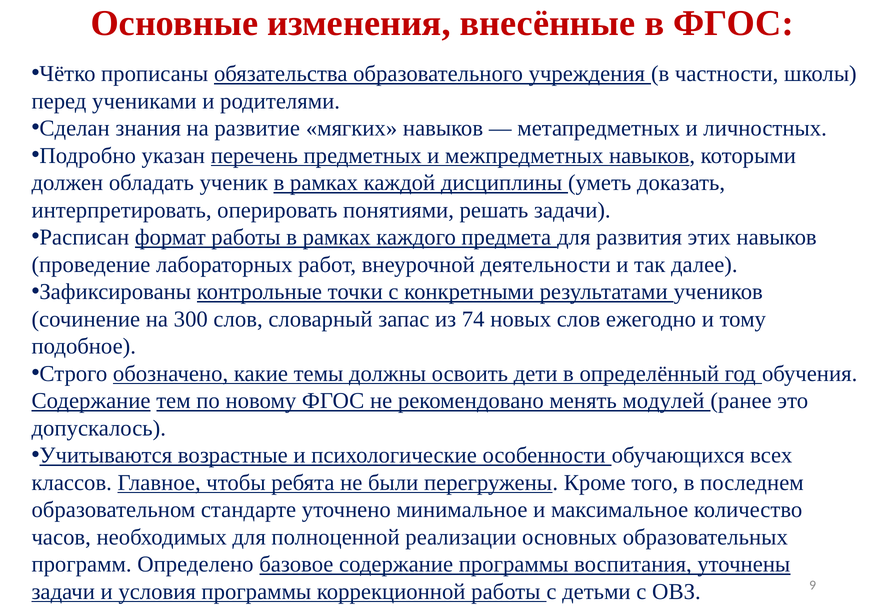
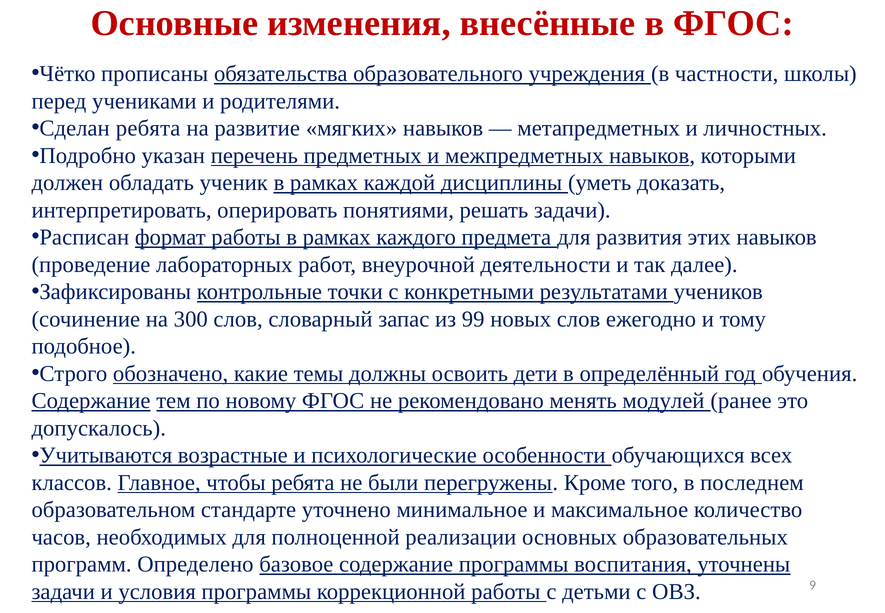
Сделан знания: знания -> ребята (148, 128)
74: 74 -> 99 (473, 319)
